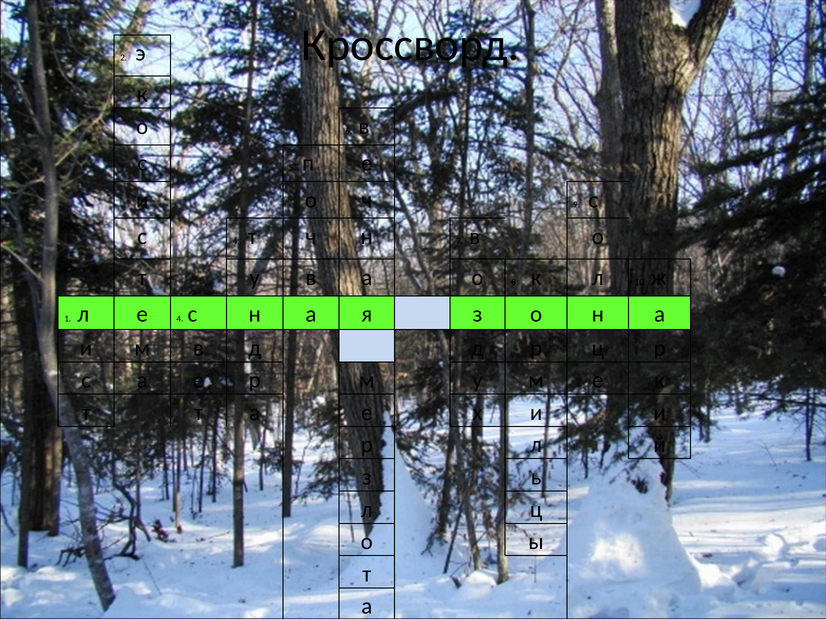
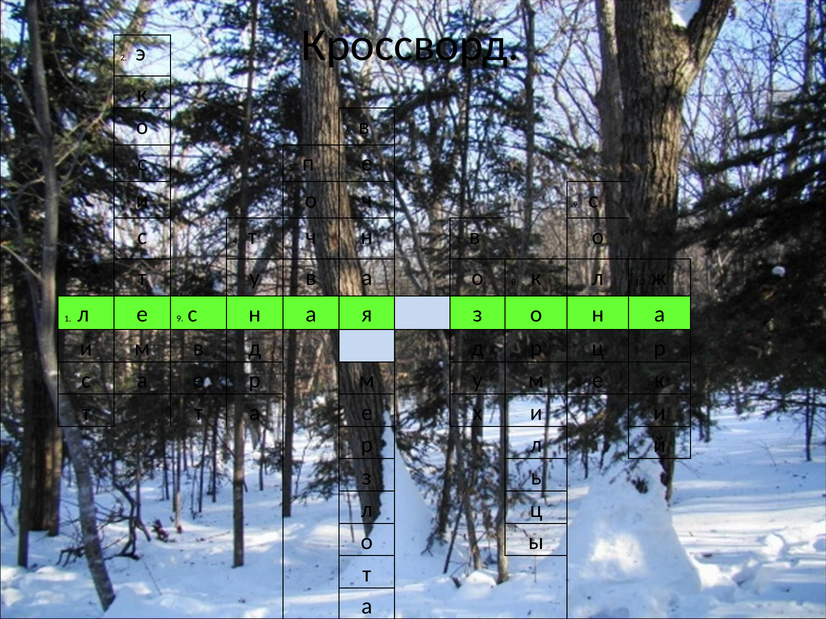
е 4: 4 -> 9 (180, 319)
